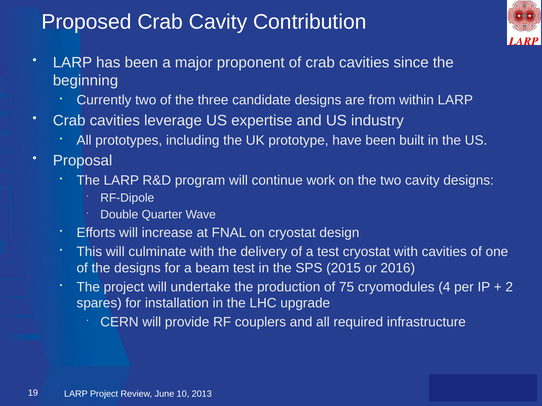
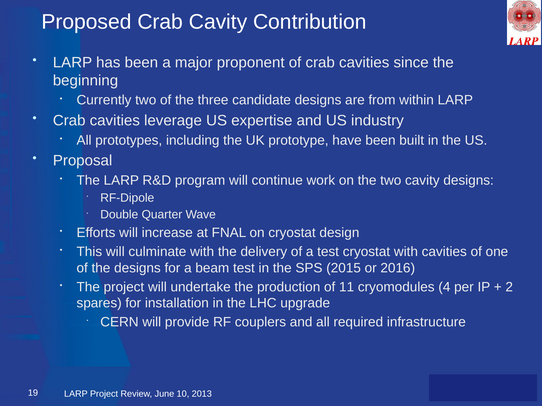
75: 75 -> 11 (347, 287)
